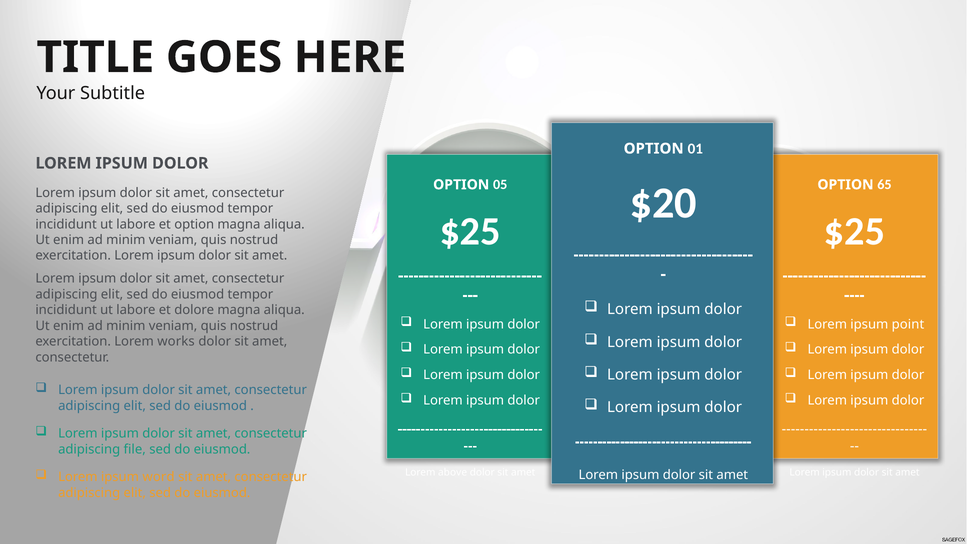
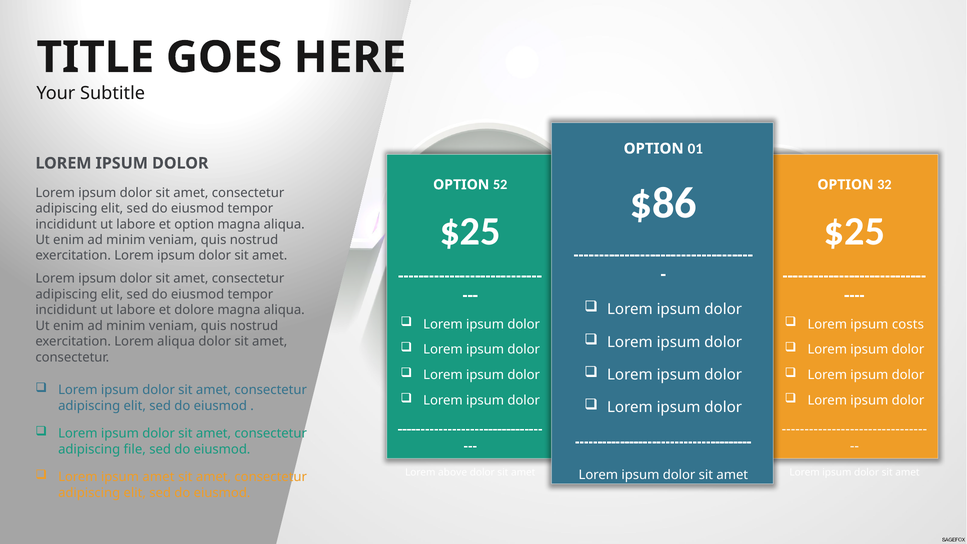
05: 05 -> 52 (500, 185)
65: 65 -> 32 (884, 185)
$20: $20 -> $86 (663, 203)
point: point -> costs (908, 324)
Lorem works: works -> aliqua (176, 342)
ipsum word: word -> amet (159, 477)
